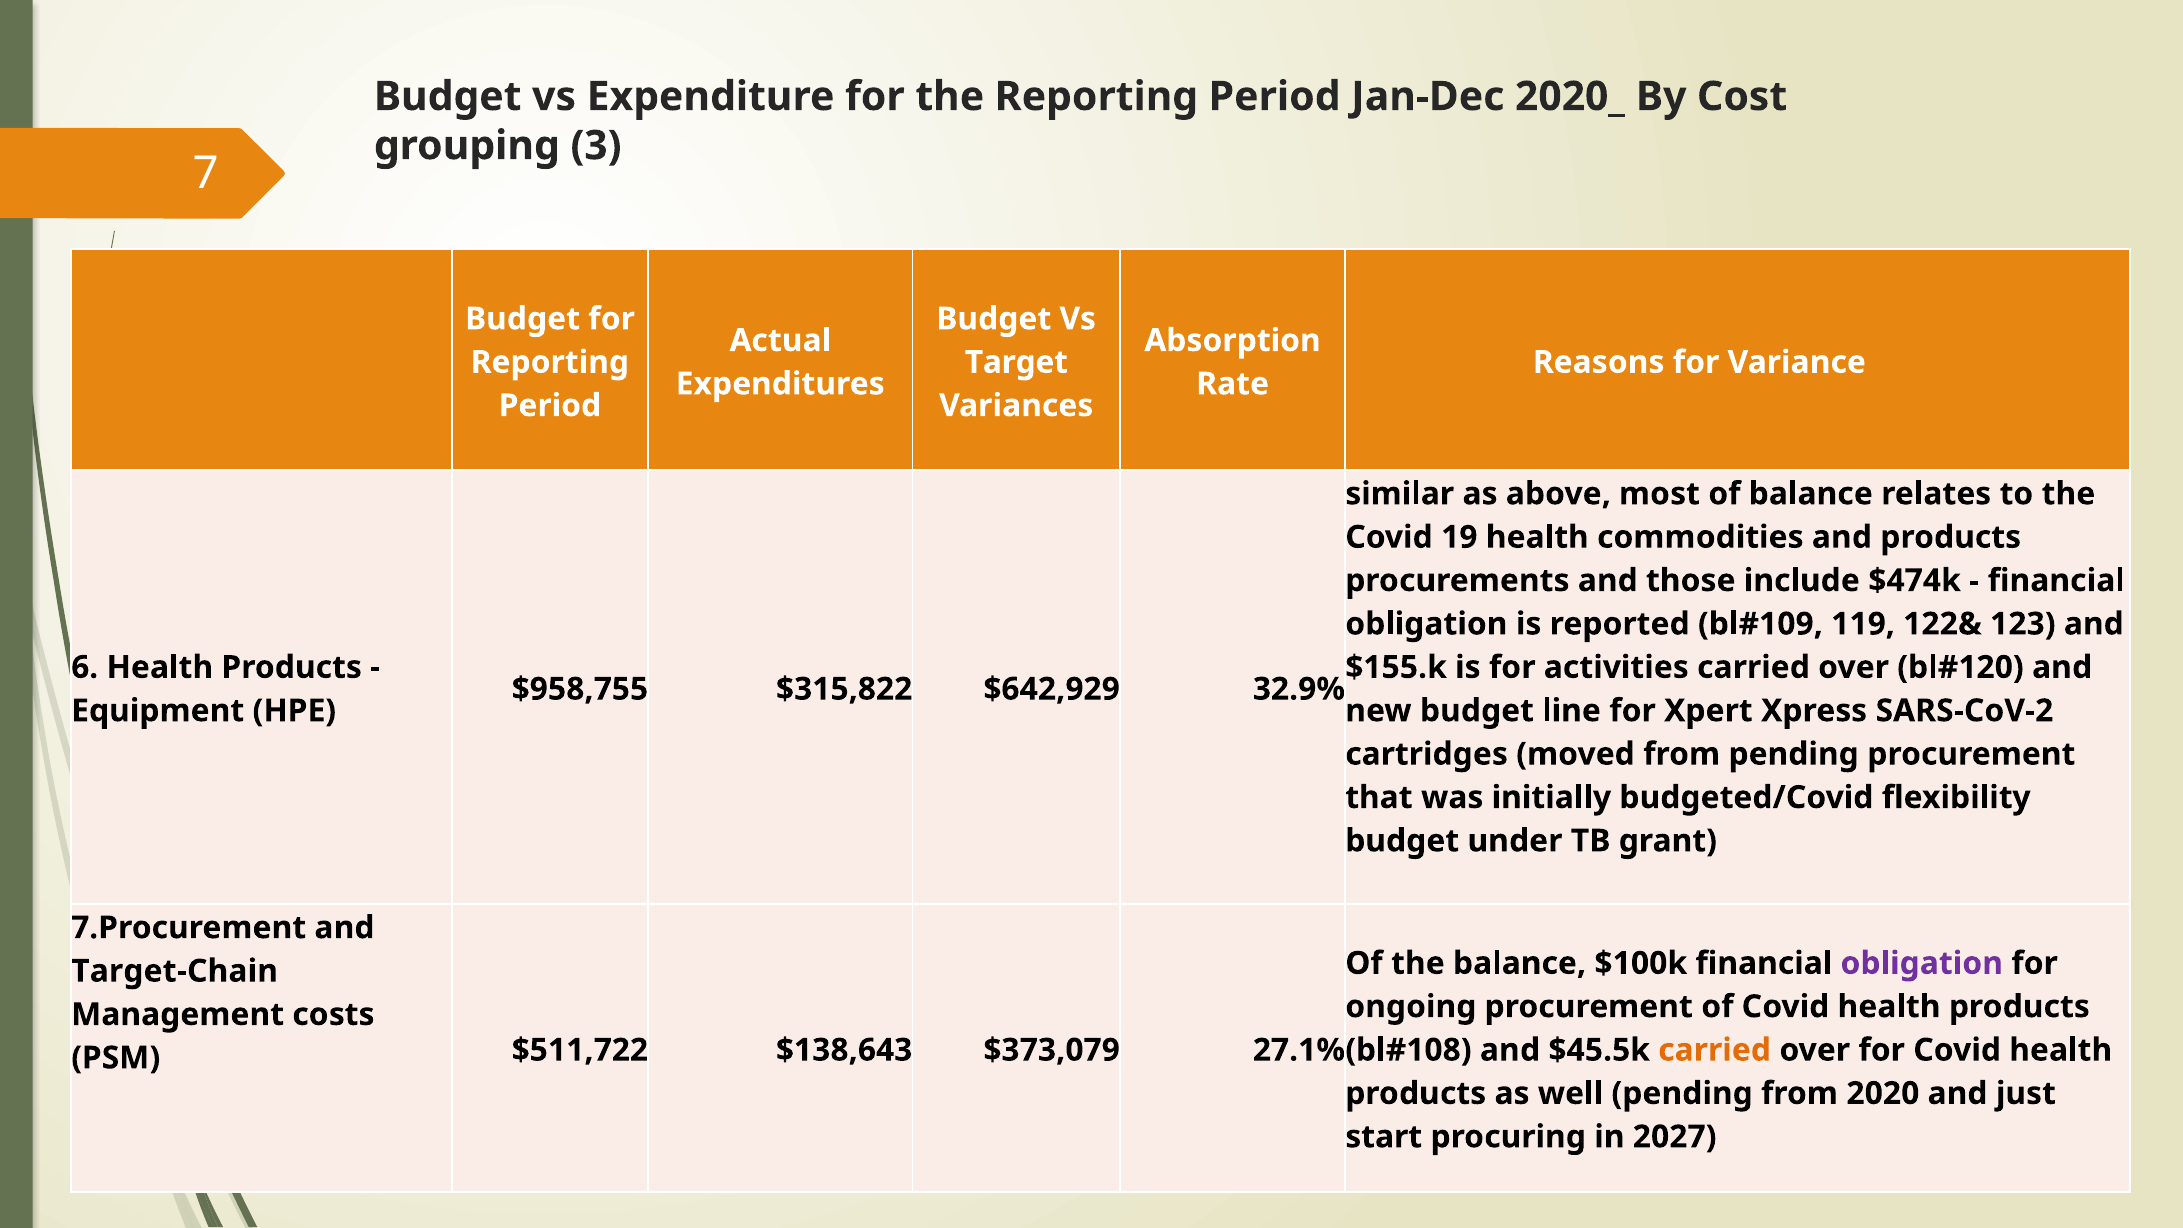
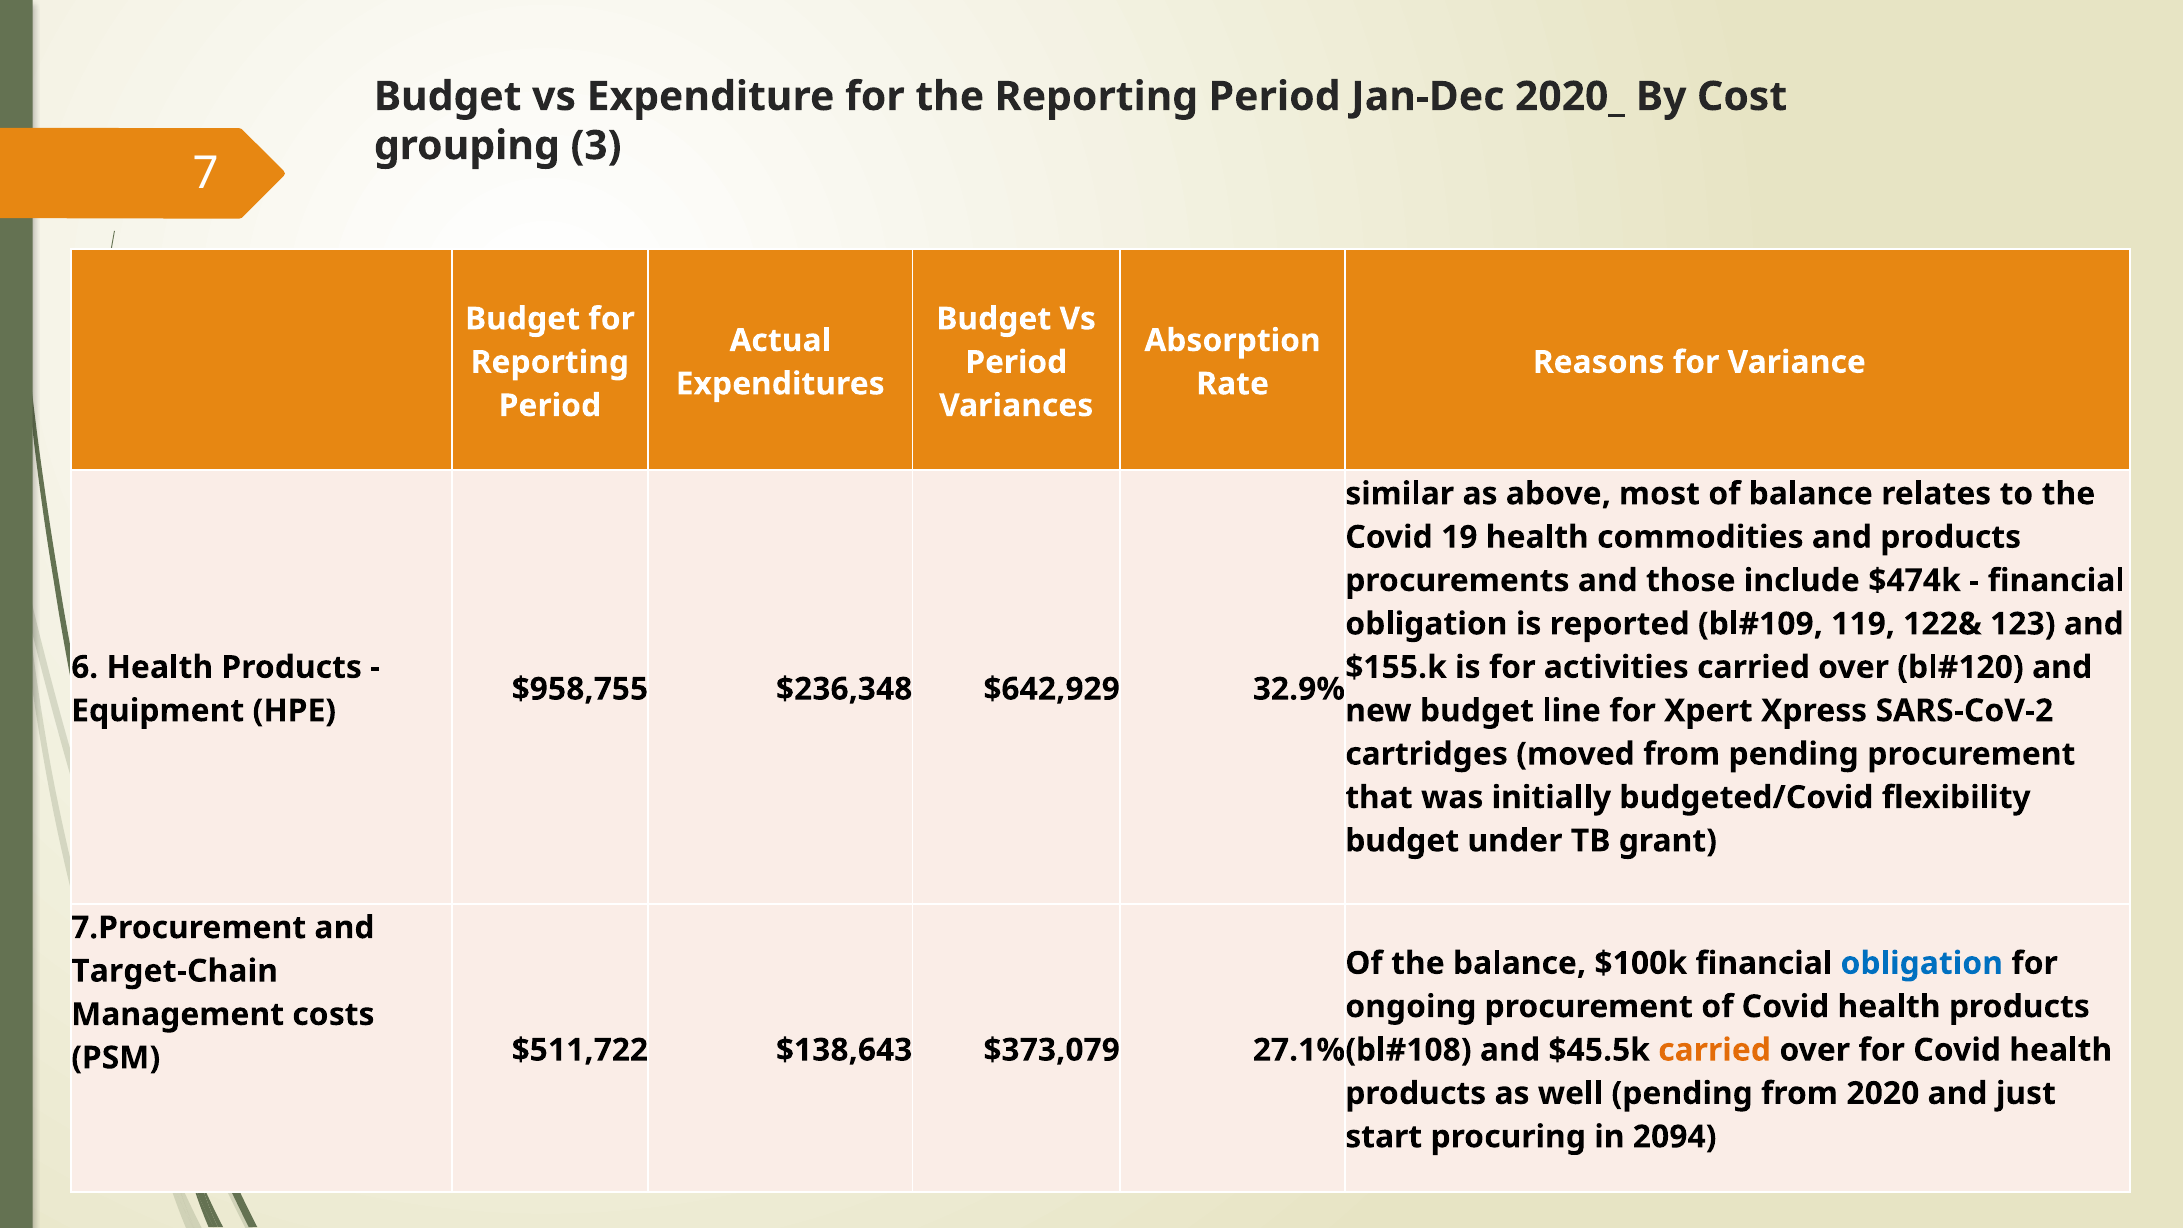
Target: Target -> Period (1016, 362)
$315,822: $315,822 -> $236,348 (844, 689)
obligation colour: purple -> blue (1922, 963)
2027: 2027 -> 2094 (1675, 1137)
